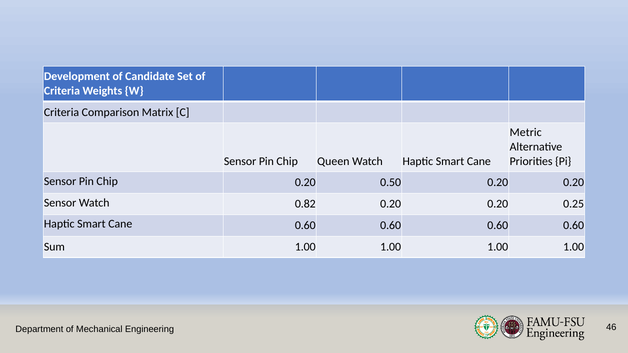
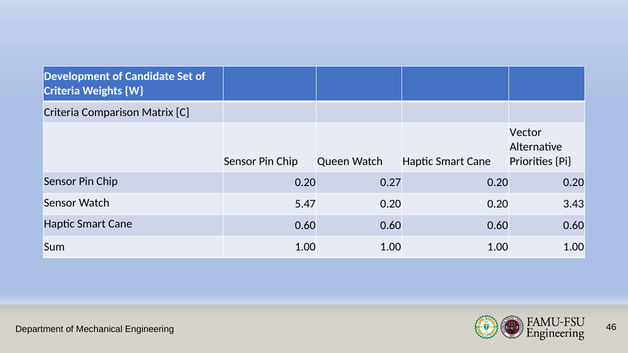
Metric: Metric -> Vector (526, 133)
0.50: 0.50 -> 0.27 (391, 183)
0.82: 0.82 -> 5.47 (305, 204)
0.25: 0.25 -> 3.43 (574, 204)
